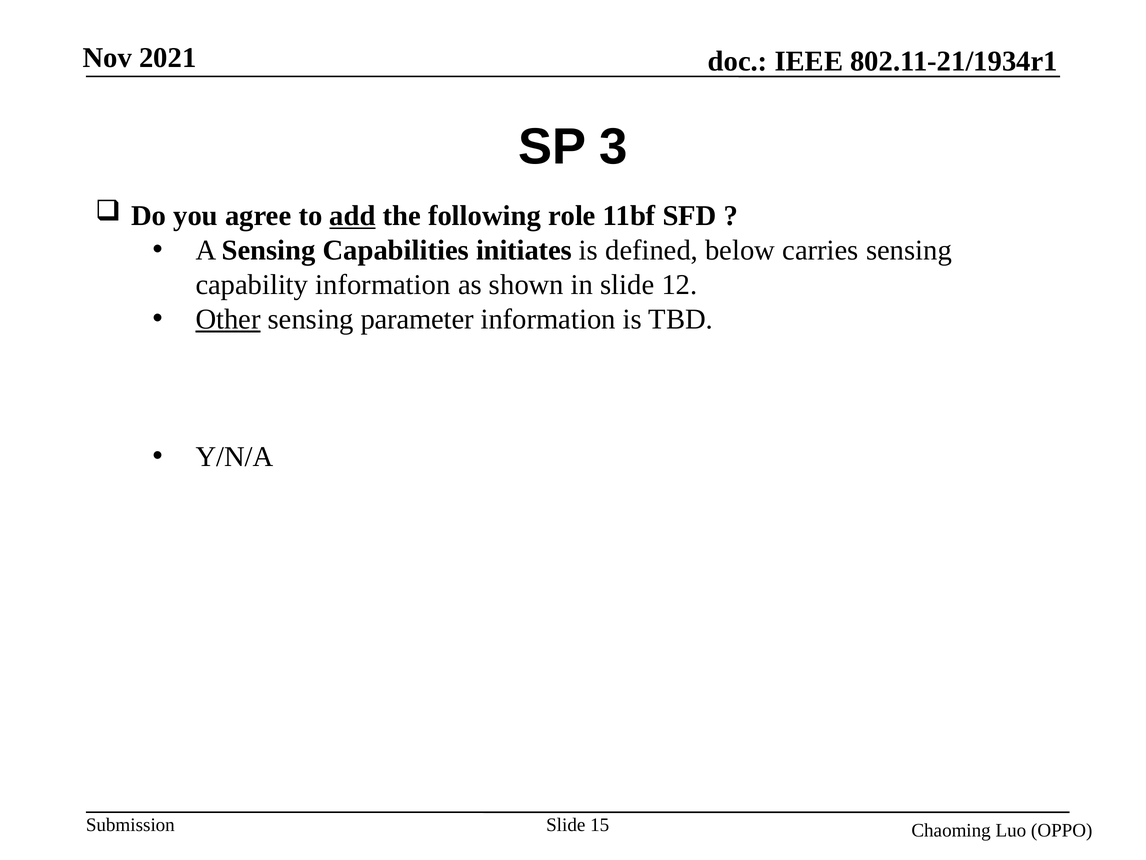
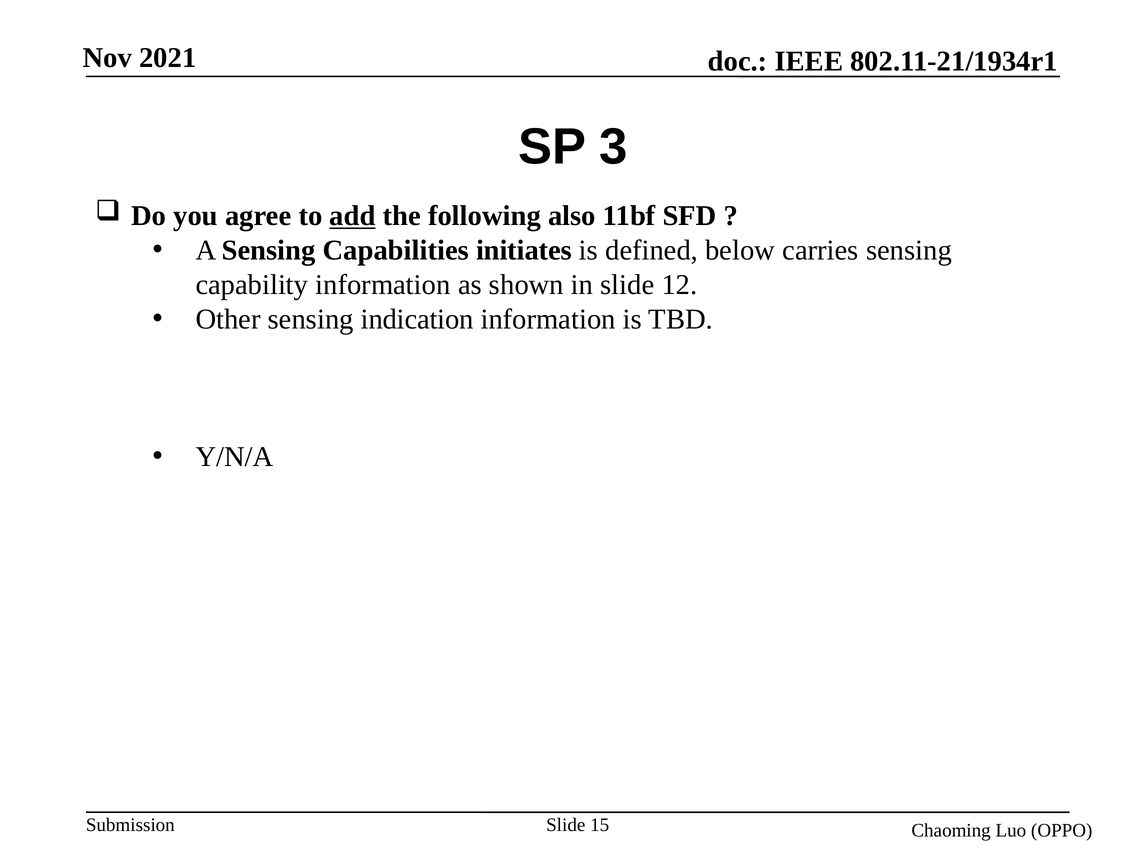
role: role -> also (572, 216)
Other underline: present -> none (228, 319)
parameter: parameter -> indication (417, 319)
